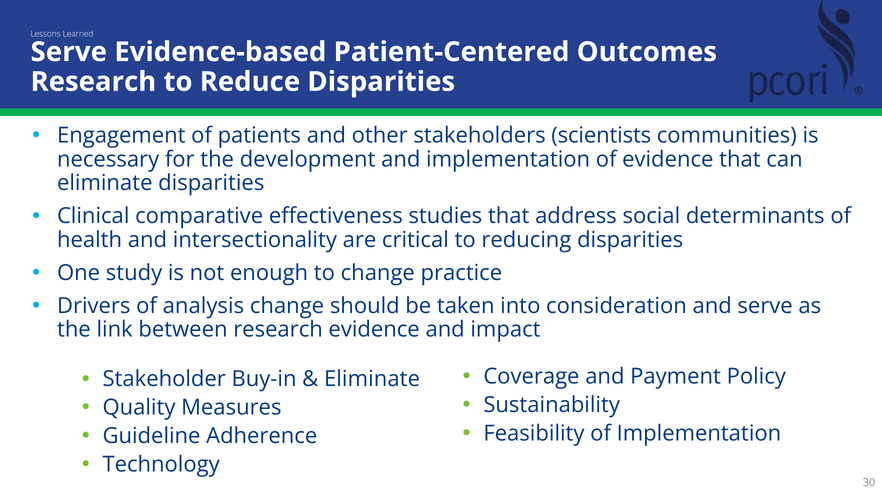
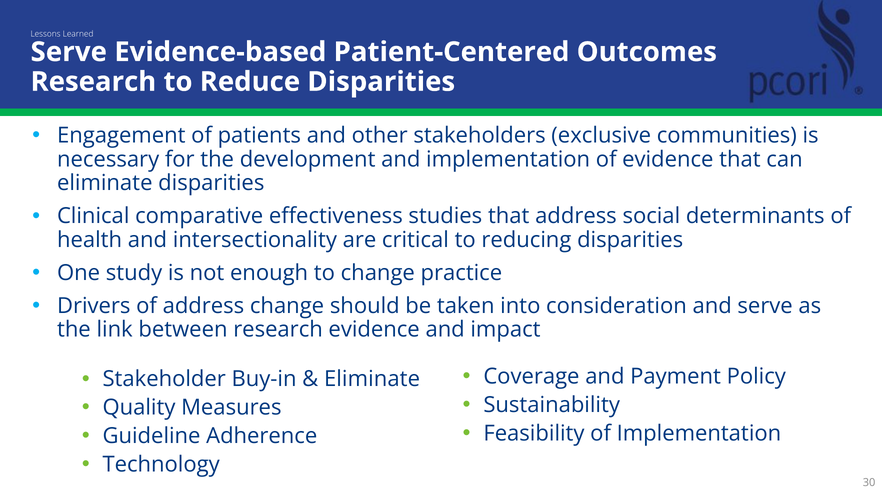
scientists: scientists -> exclusive (601, 136)
of analysis: analysis -> address (203, 306)
